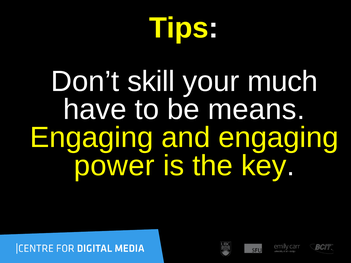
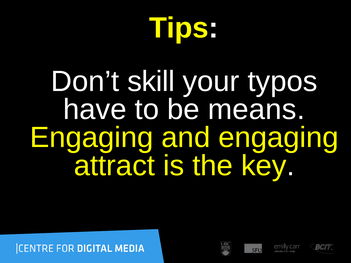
much: much -> typos (282, 82)
power: power -> attract (114, 166)
